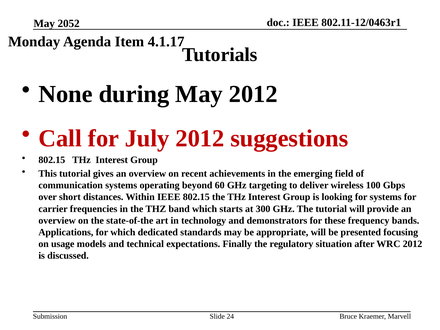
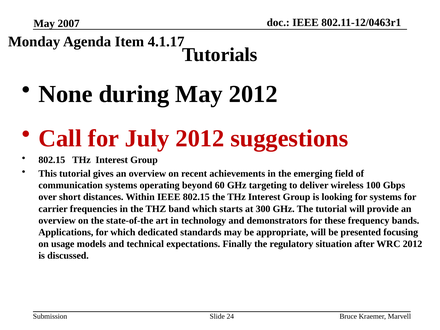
2052: 2052 -> 2007 (69, 23)
